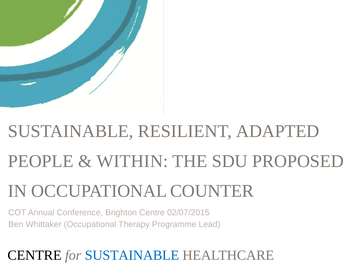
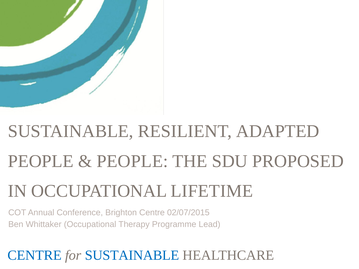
WITHIN: WITHIN -> PEOPLE (132, 161)
COUNTER: COUNTER -> LIFETIME (212, 191)
CENTRE colour: black -> blue (35, 256)
